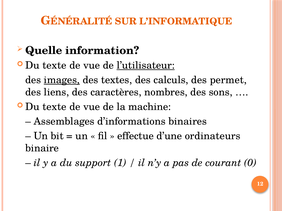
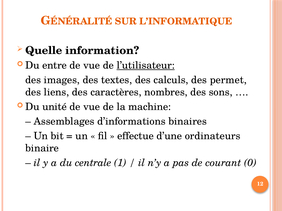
texte: texte -> entre (55, 66)
images underline: present -> none (62, 80)
texte: texte -> unité (54, 107)
support: support -> centrale (93, 163)
